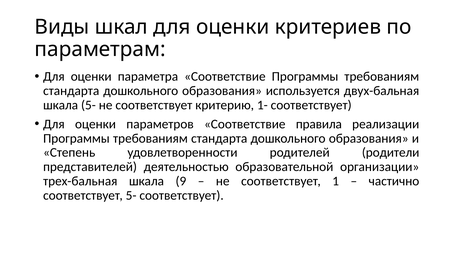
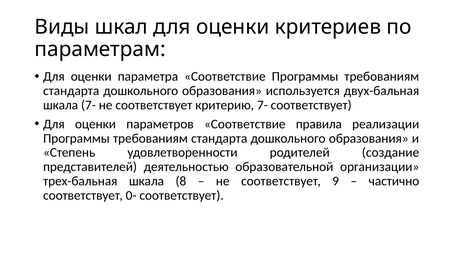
шкала 5-: 5- -> 7- (88, 105)
критерию 1-: 1- -> 7- (262, 105)
родители: родители -> создание (391, 153)
9: 9 -> 8 (181, 181)
1: 1 -> 9 (336, 181)
соответствует 5-: 5- -> 0- (131, 196)
